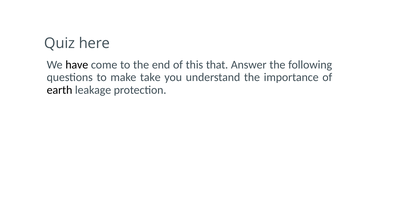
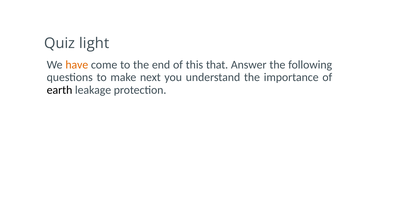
here: here -> light (94, 43)
have colour: black -> orange (77, 65)
take: take -> next (150, 77)
